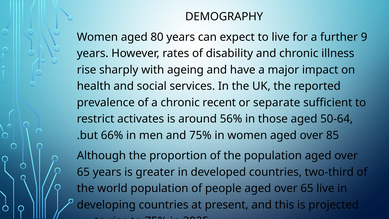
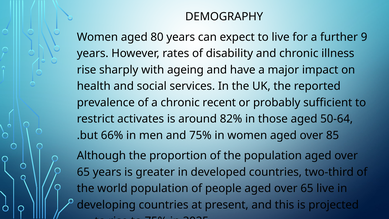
separate: separate -> probably (277, 102)
56%: 56% -> 82% (231, 119)
